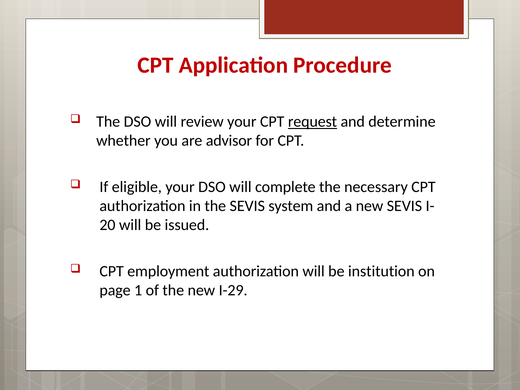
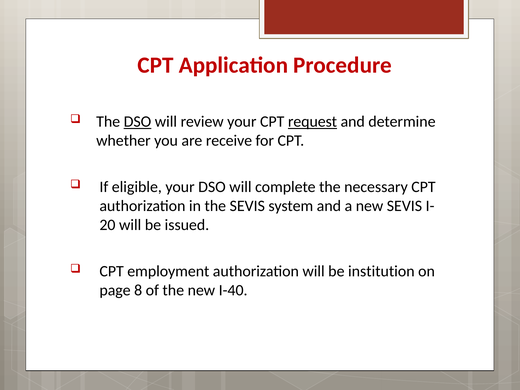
DSO underline: none -> present (137, 122)
advisor: advisor -> receive (229, 141)
1: 1 -> 8 (138, 290)
I-29: I-29 -> I-40 (233, 290)
